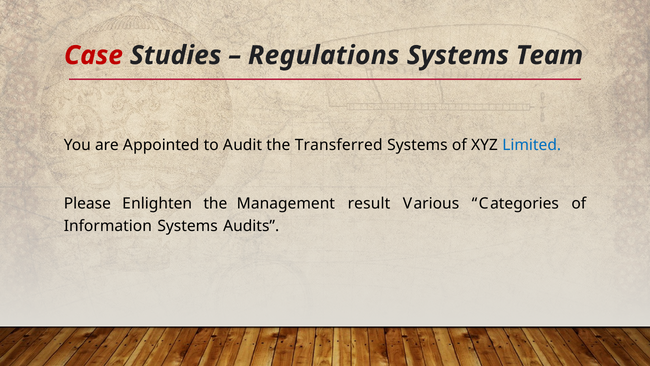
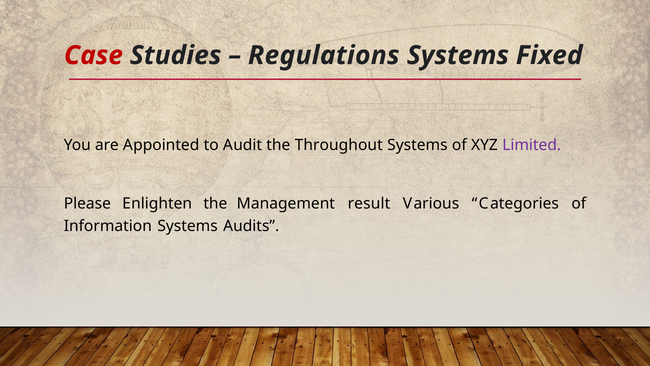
Team: Team -> Fixed (549, 55)
Transferred: Transferred -> Throughout (339, 145)
Limited colour: blue -> purple (532, 145)
